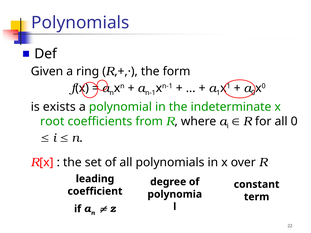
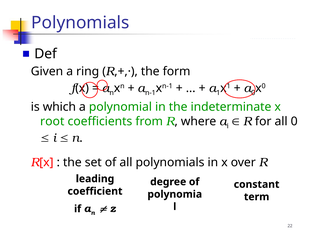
exists: exists -> which (59, 107)
